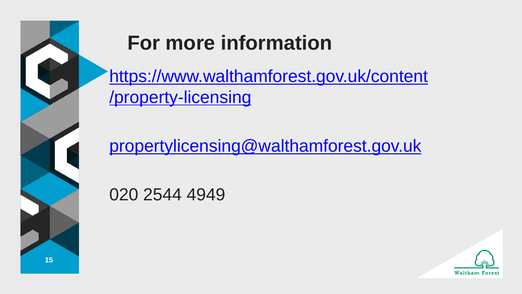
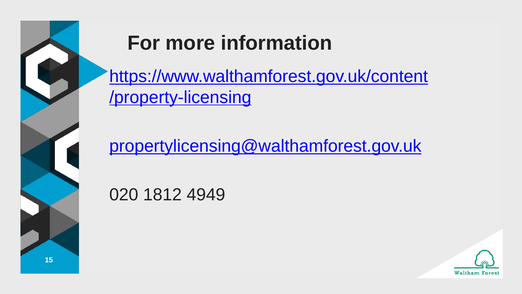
2544: 2544 -> 1812 (162, 195)
